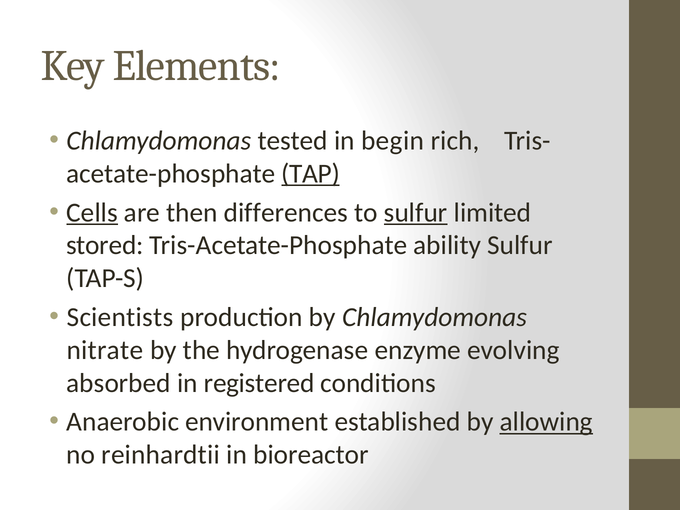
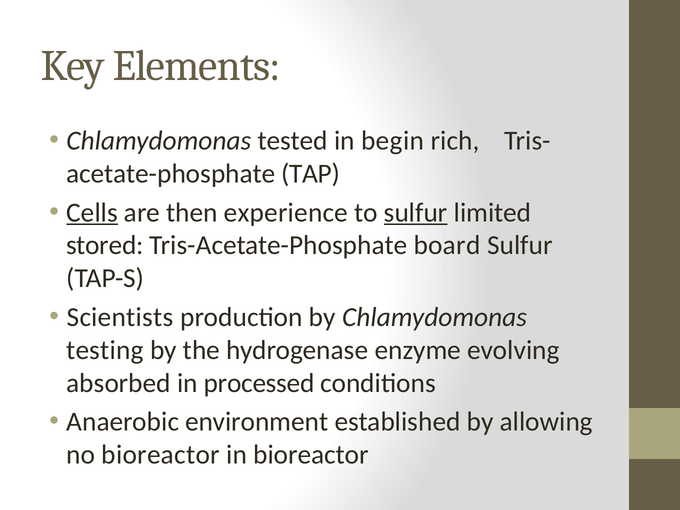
TAP underline: present -> none (311, 174)
differences: differences -> experience (286, 213)
ability: ability -> board (447, 245)
nitrate: nitrate -> testing (105, 350)
registered: registered -> processed (259, 383)
allowing underline: present -> none (546, 422)
no reinhardtii: reinhardtii -> bioreactor (161, 455)
